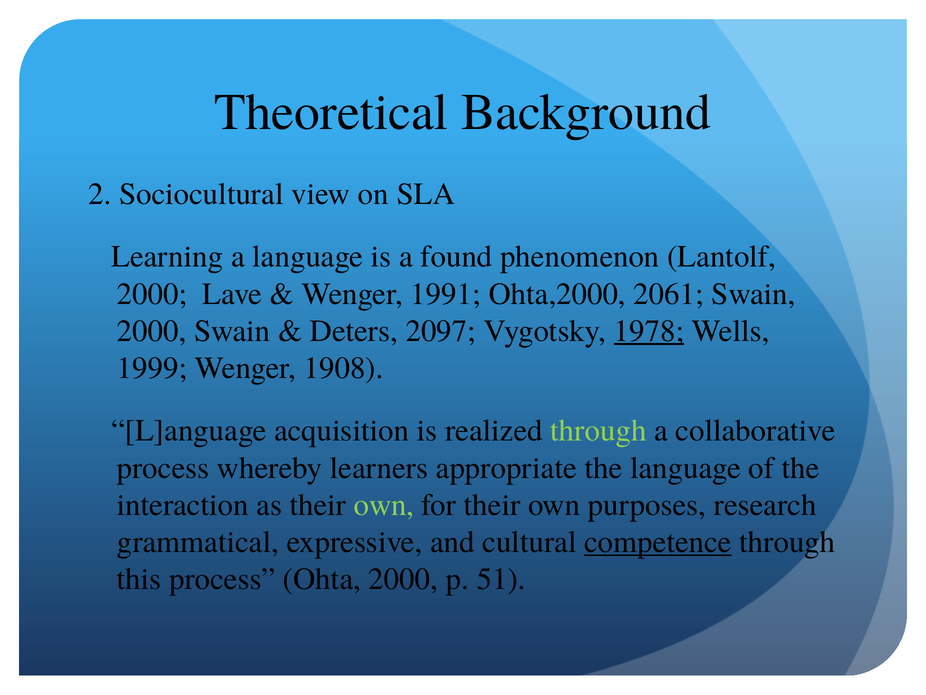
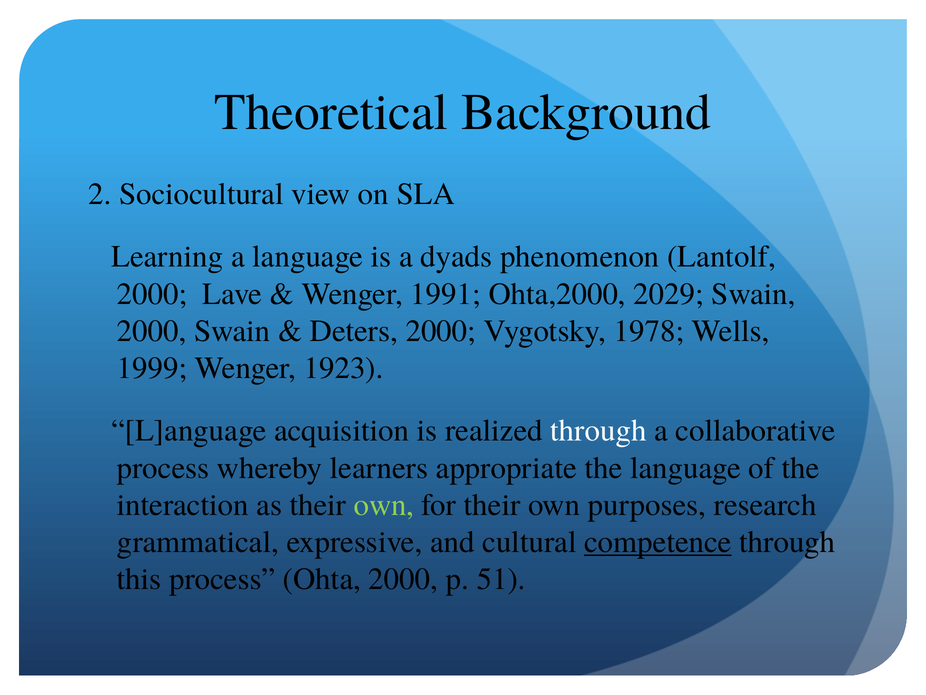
found: found -> dyads (456, 257)
2061: 2061 -> 2029 (669, 294)
Deters 2097: 2097 -> 2000 (441, 331)
1978 underline: present -> none (649, 331)
1908: 1908 -> 1923 (344, 368)
through colour: light green -> white (598, 430)
